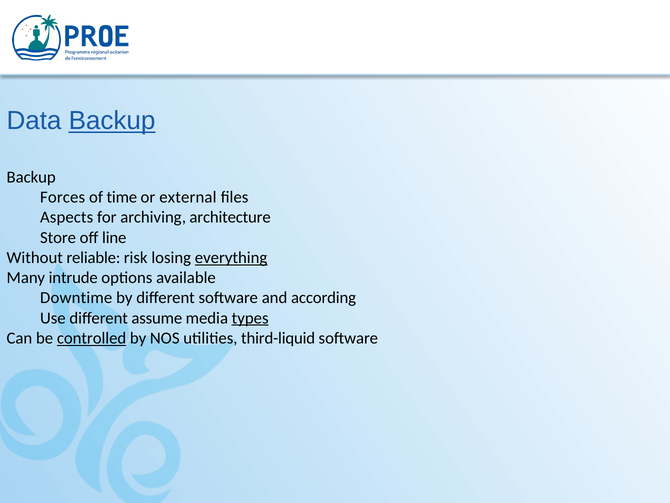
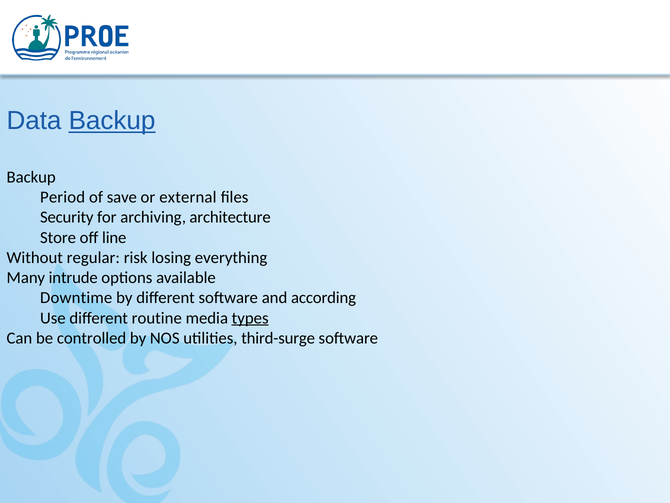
Forces: Forces -> Period (63, 197)
time: time -> save (122, 197)
Aspects: Aspects -> Security (67, 217)
reliable: reliable -> regular (93, 257)
everything underline: present -> none (231, 257)
assume: assume -> routine (157, 318)
controlled underline: present -> none (92, 338)
third-liquid: third-liquid -> third-surge (278, 338)
